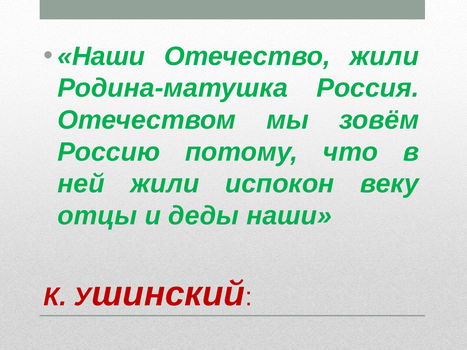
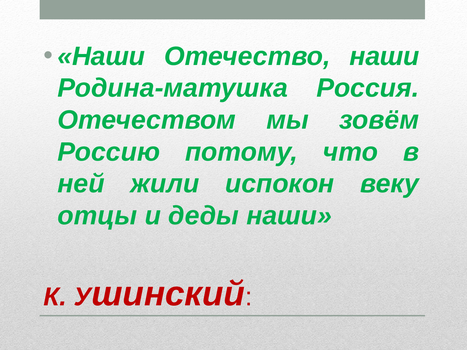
Отечество жили: жили -> наши (385, 56)
